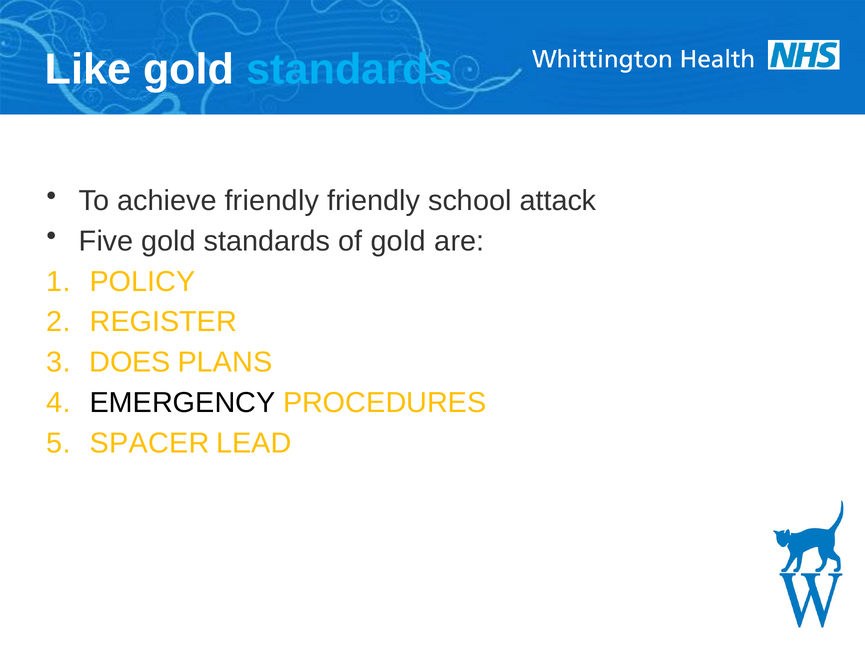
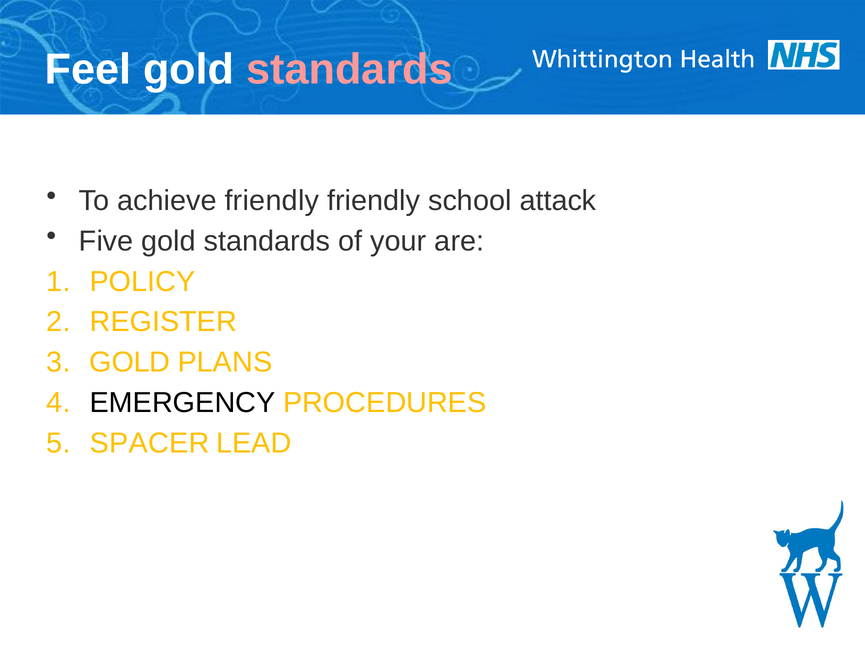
Like: Like -> Feel (88, 69)
standards colour: light blue -> pink (350, 69)
of gold: gold -> your (398, 241)
DOES: DOES -> GOLD (130, 362)
